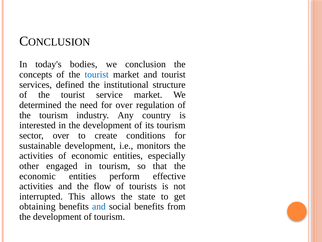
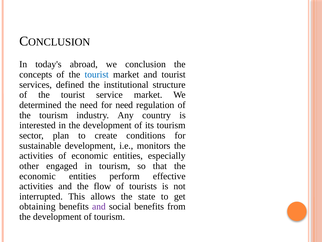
bodies: bodies -> abroad (84, 64)
for over: over -> need (124, 105)
sector over: over -> plan (61, 135)
and colour: blue -> purple (99, 206)
